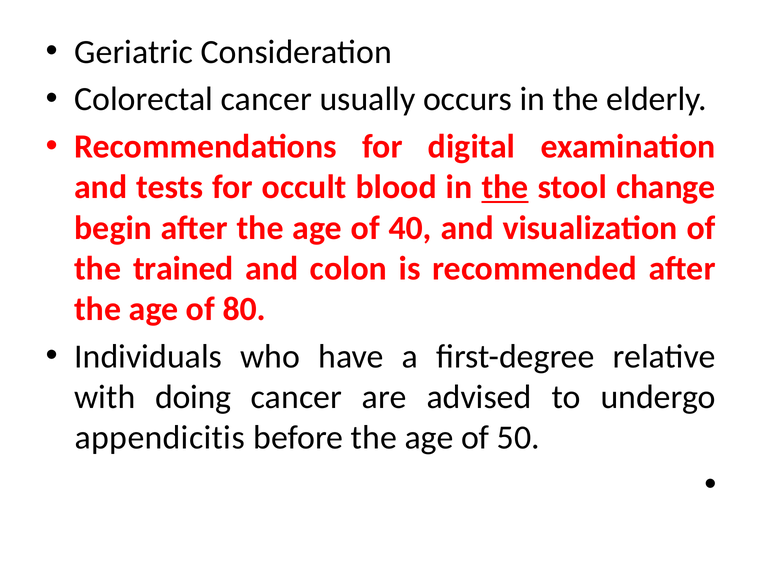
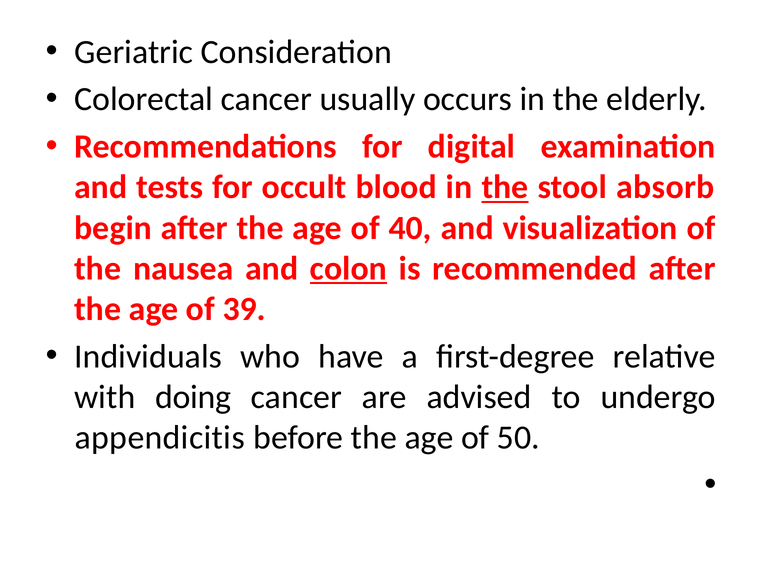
change: change -> absorb (665, 187)
trained: trained -> nausea (183, 269)
colon underline: none -> present (348, 269)
80: 80 -> 39 (244, 309)
